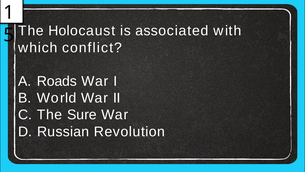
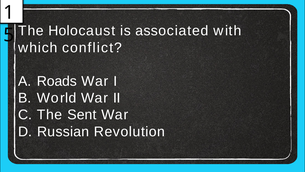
Sure: Sure -> Sent (82, 115)
